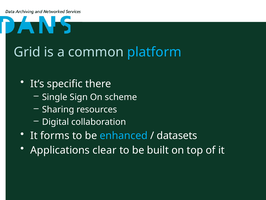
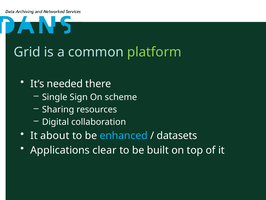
platform colour: light blue -> light green (154, 52)
specific: specific -> needed (65, 84)
forms: forms -> about (55, 135)
